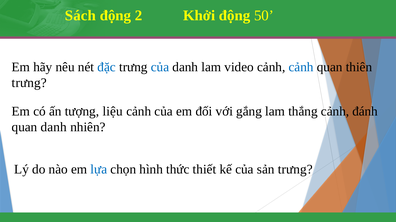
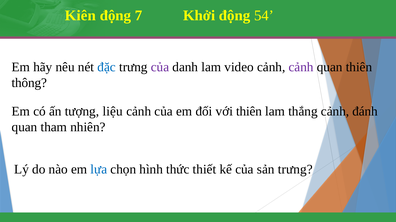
Sách: Sách -> Kiên (80, 16)
2: 2 -> 7 (139, 16)
50: 50 -> 54 (264, 16)
của colour: blue -> purple (160, 67)
cảnh colour: blue -> purple (301, 67)
trưng: trưng -> thông (29, 83)
với gắng: gắng -> thiên (249, 112)
quan danh: danh -> tham (54, 127)
